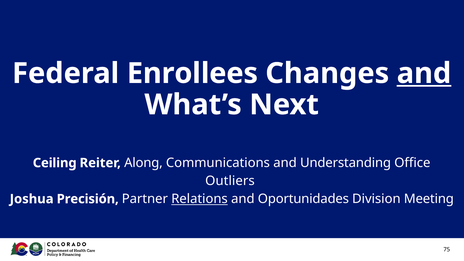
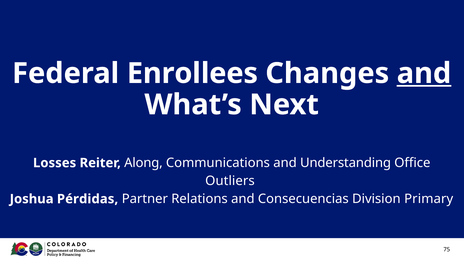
Ceiling: Ceiling -> Losses (55, 163)
Precisión: Precisión -> Pérdidas (88, 199)
Relations underline: present -> none (199, 199)
Oportunidades: Oportunidades -> Consecuencias (303, 199)
Meeting: Meeting -> Primary (429, 199)
